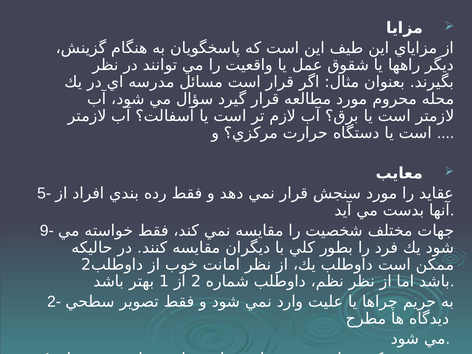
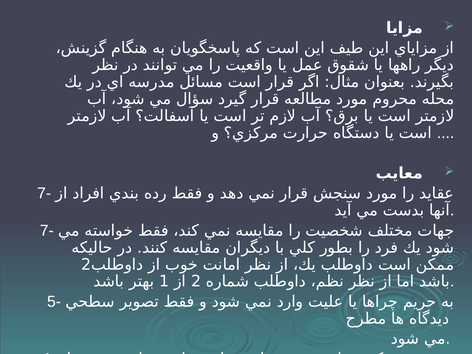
5-: 5- -> 7- (44, 193)
9-: 9- -> 7- (47, 231)
2-: 2- -> 5- (54, 302)
